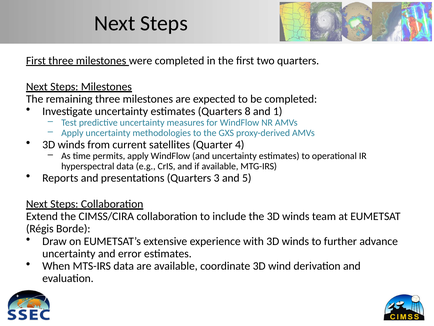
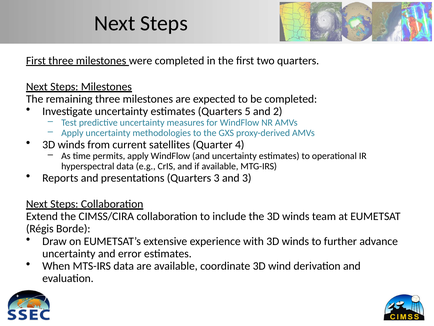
8: 8 -> 5 (248, 111)
1: 1 -> 2 (278, 111)
and 5: 5 -> 3 (247, 178)
